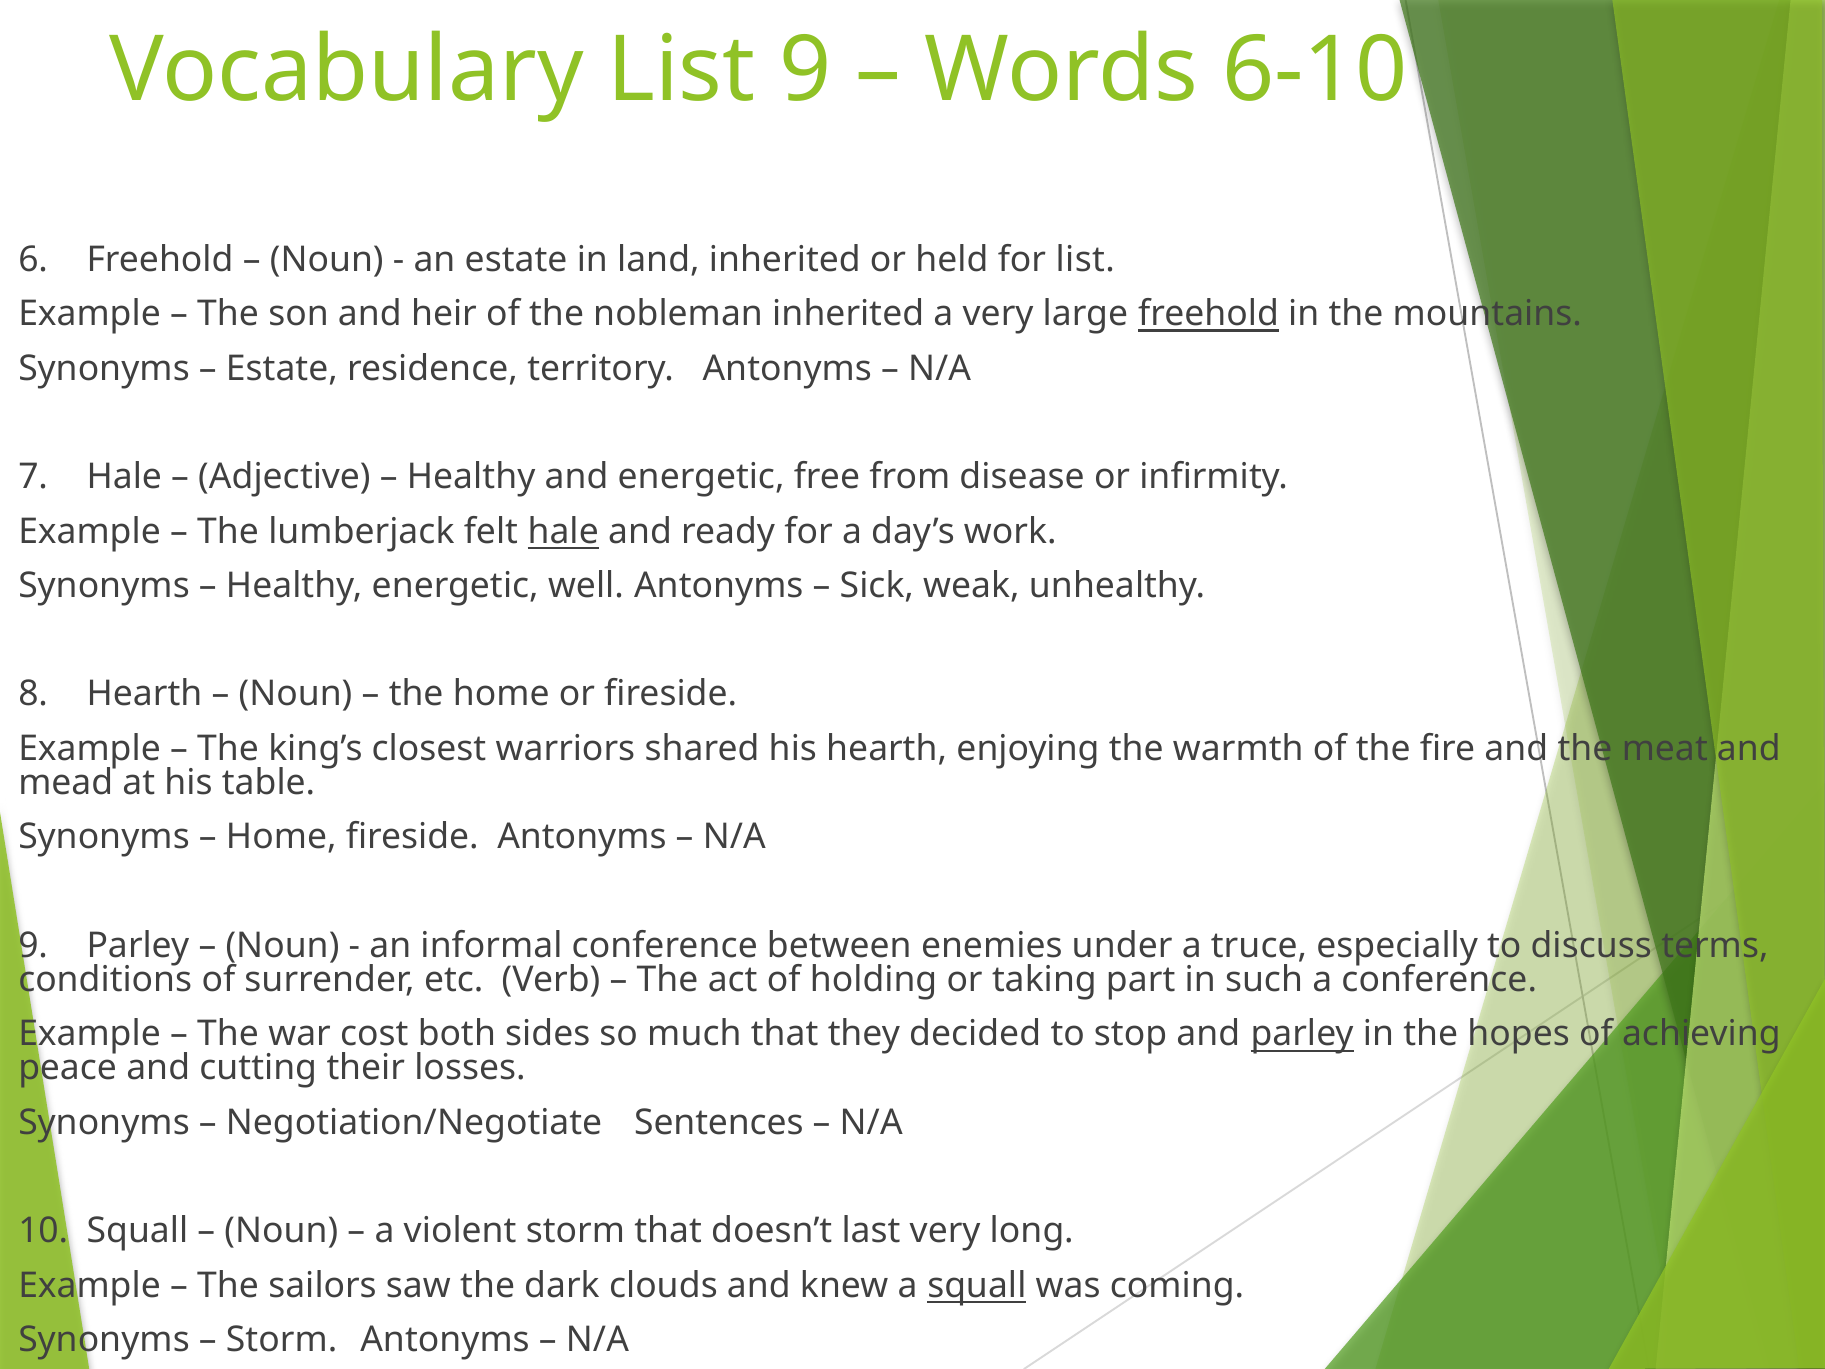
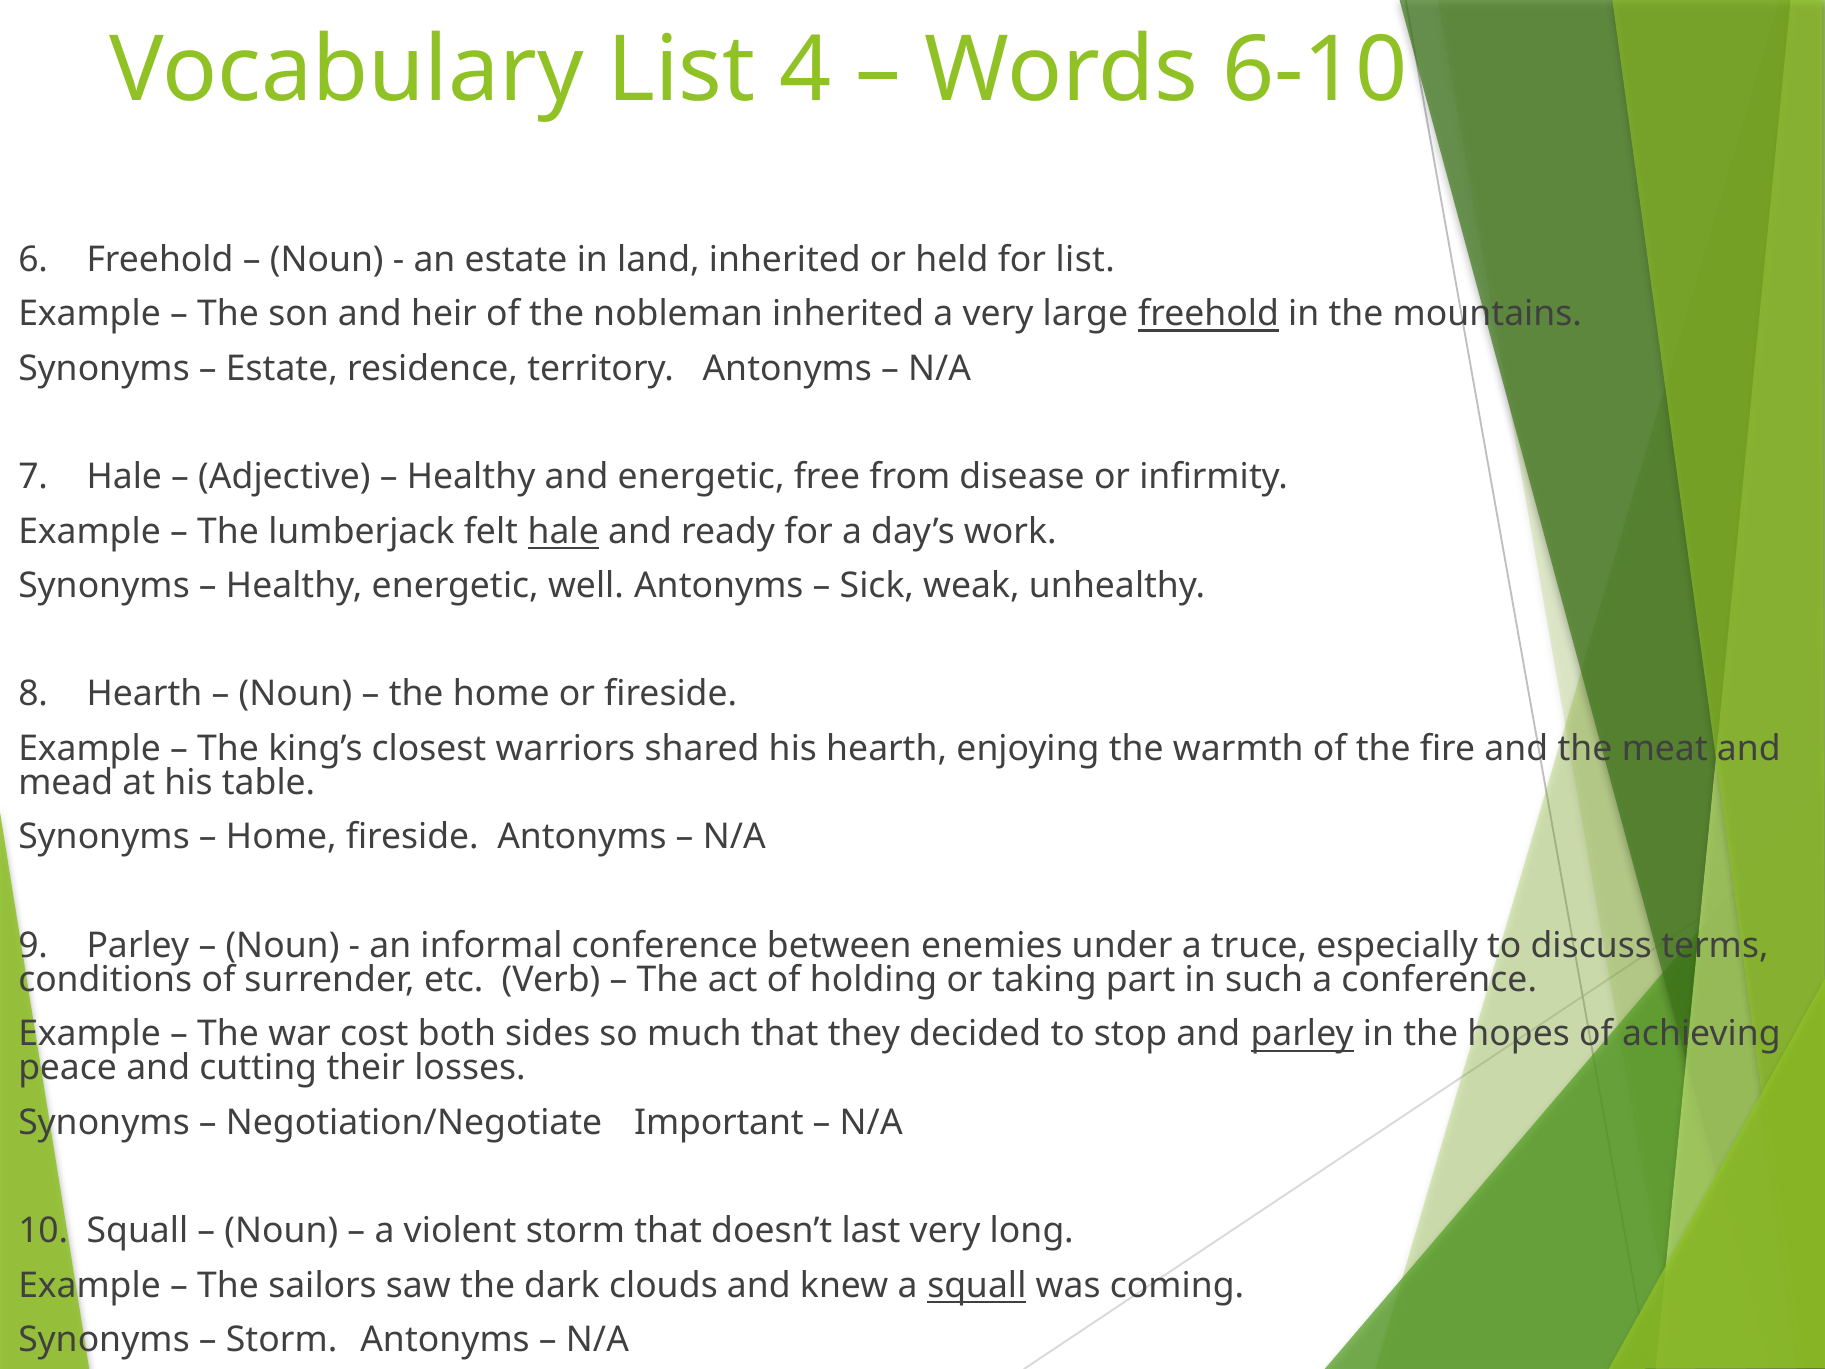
List 9: 9 -> 4 (805, 70)
Sentences: Sentences -> Important (719, 1122)
